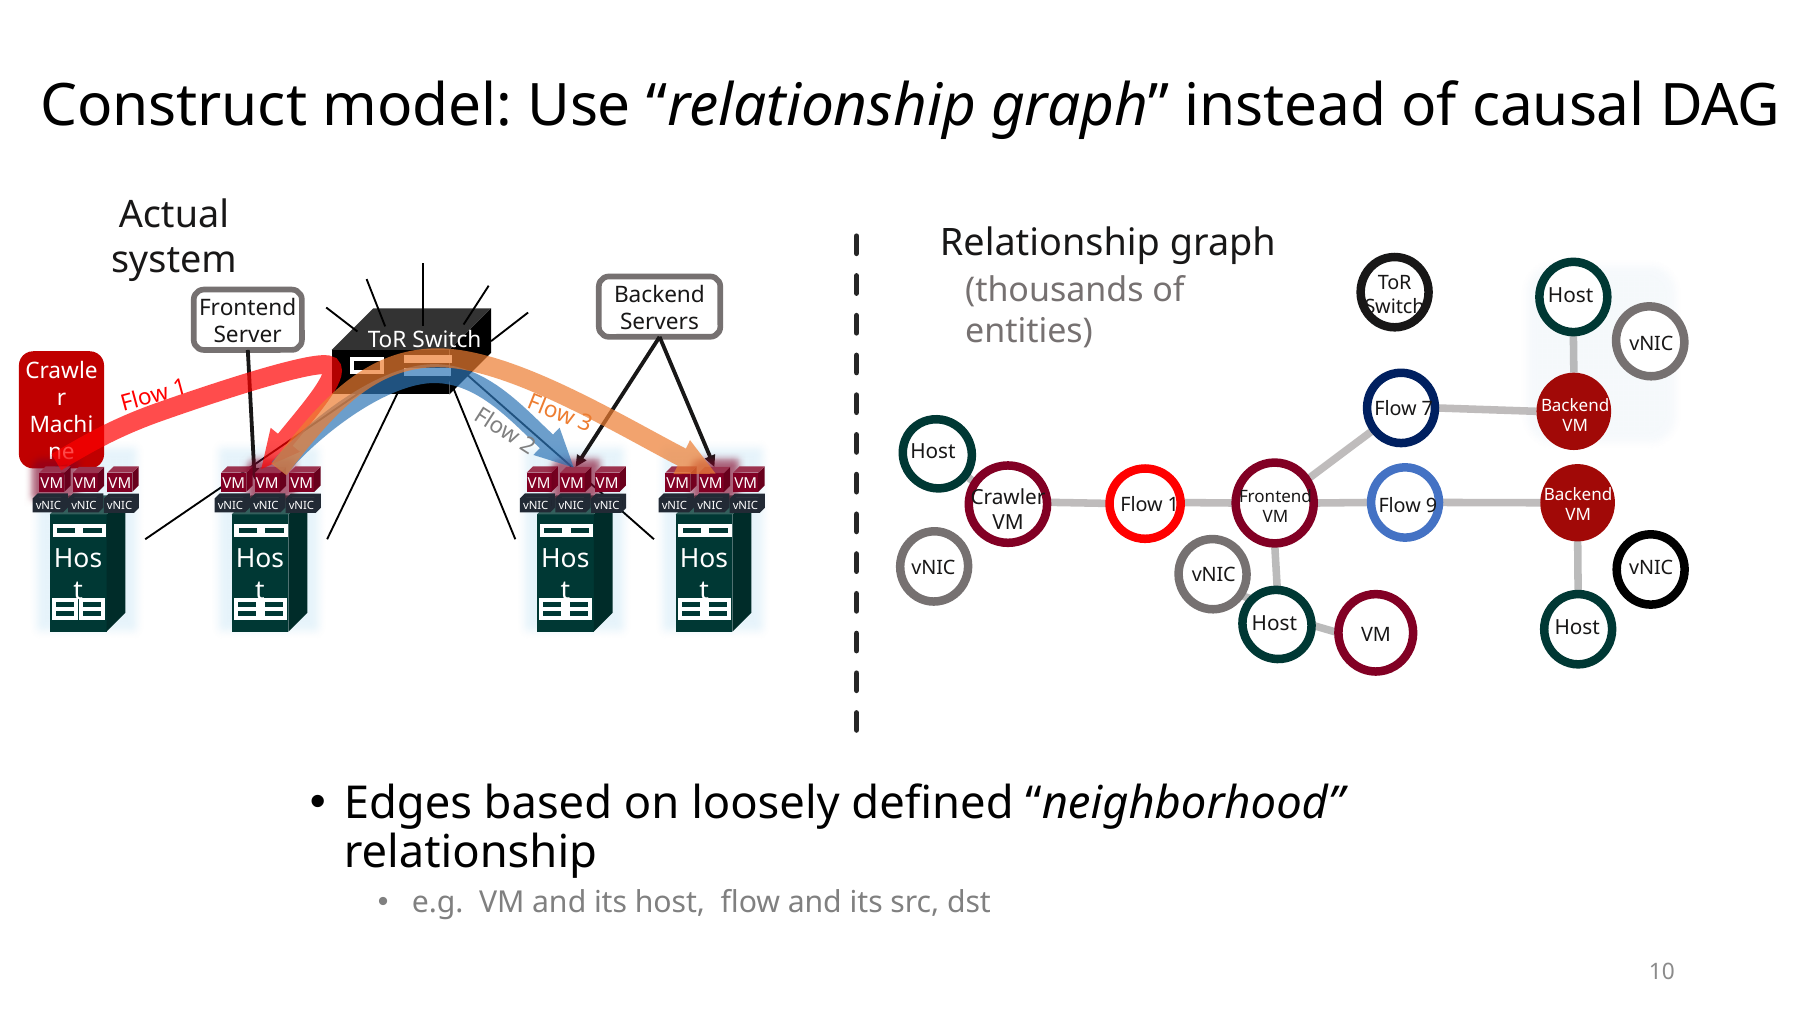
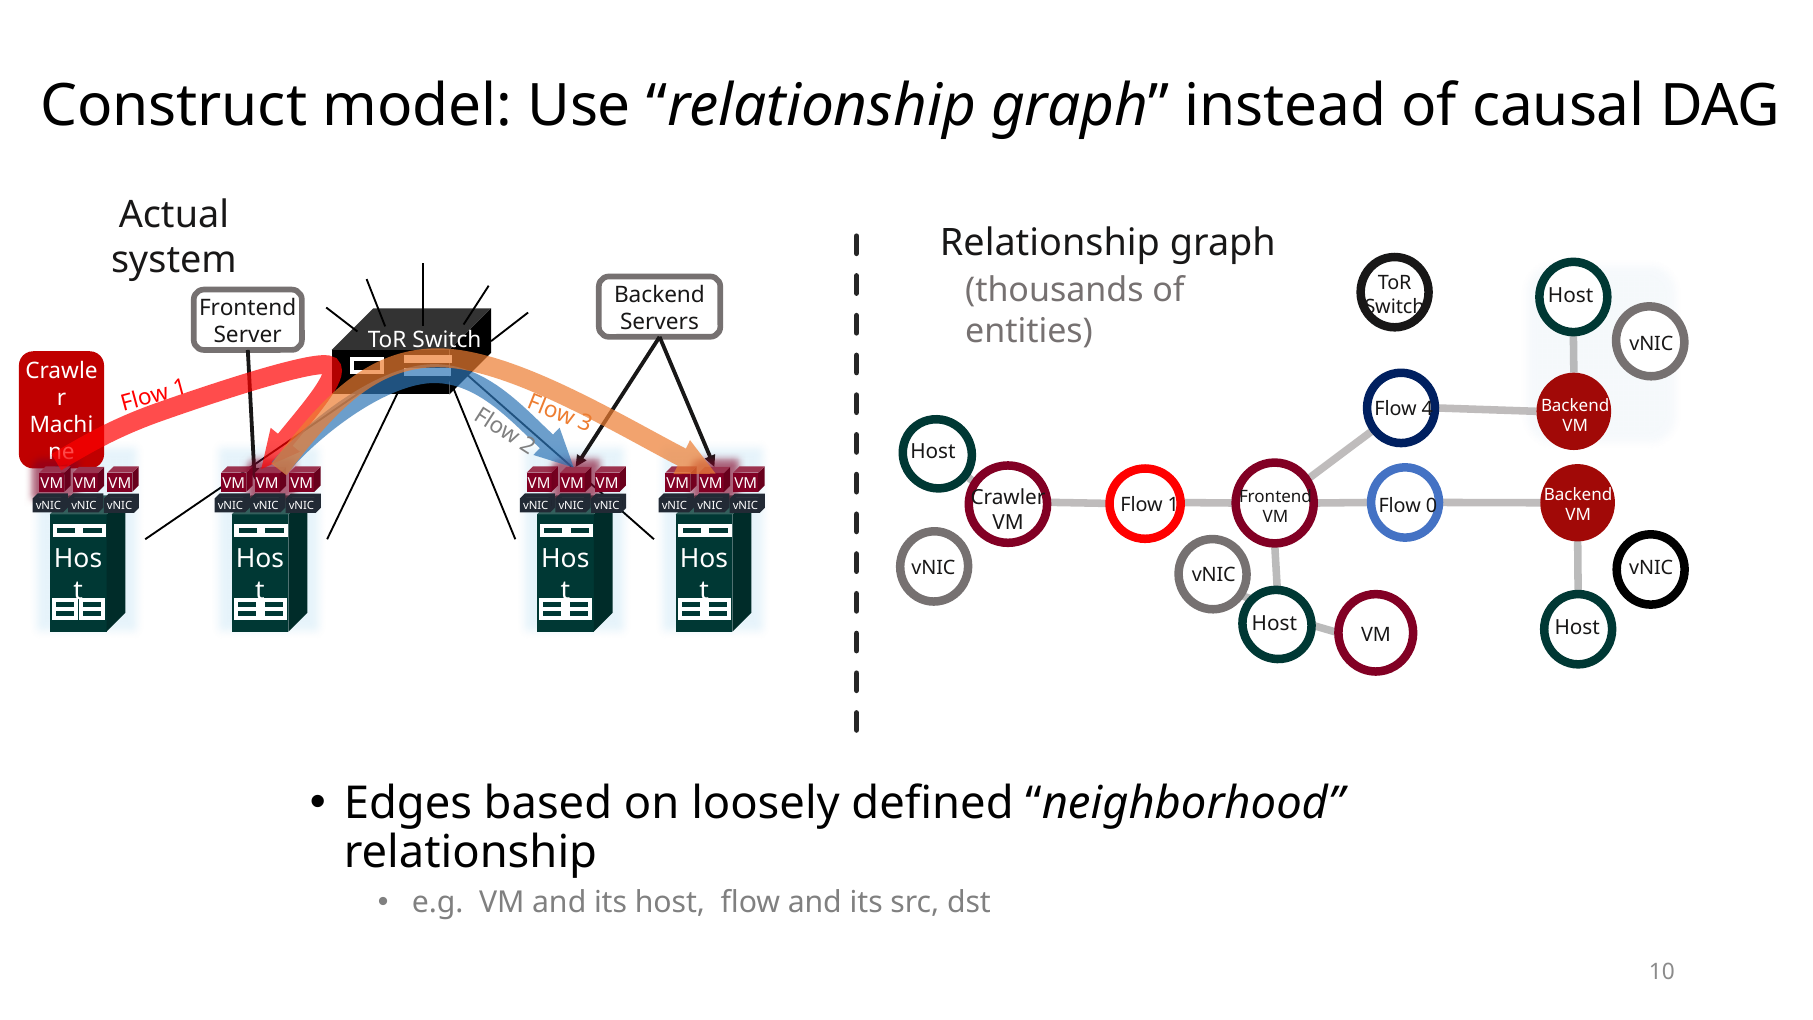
7: 7 -> 4 (1427, 409)
9: 9 -> 0 (1432, 506)
